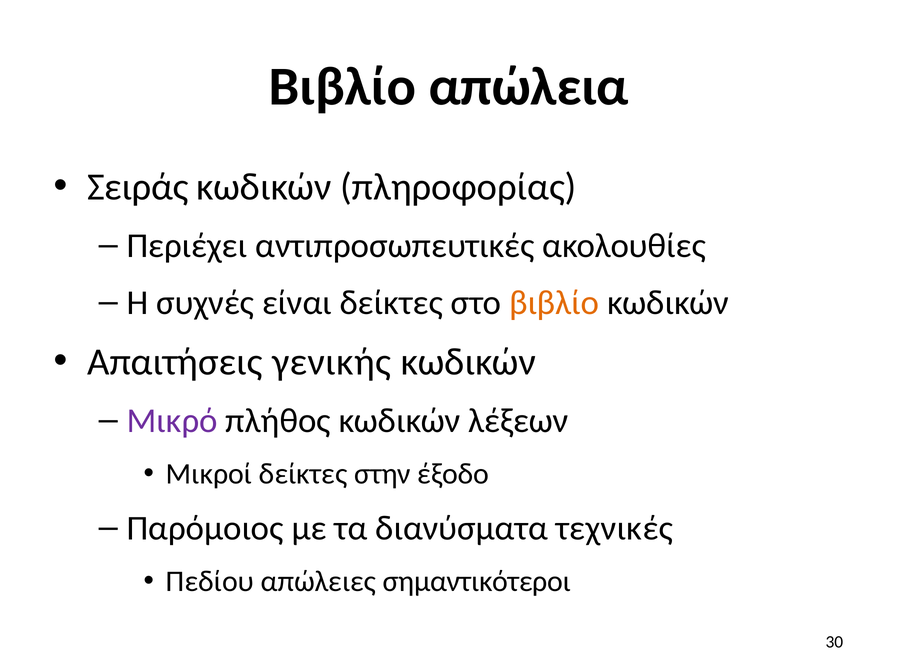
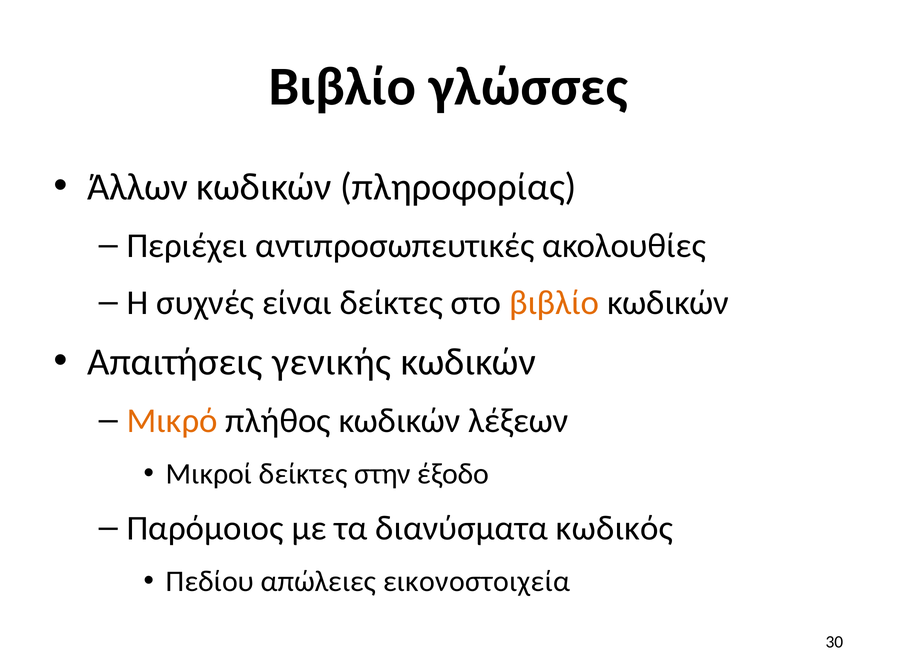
απώλεια: απώλεια -> γλώσσες (528, 87)
Σειράς: Σειράς -> Άλλων (138, 187)
Μικρό colour: purple -> orange (172, 421)
τεχνικές: τεχνικές -> κωδικός (614, 529)
σημαντικότεροι: σημαντικότεροι -> εικονοστοιχεία (477, 582)
